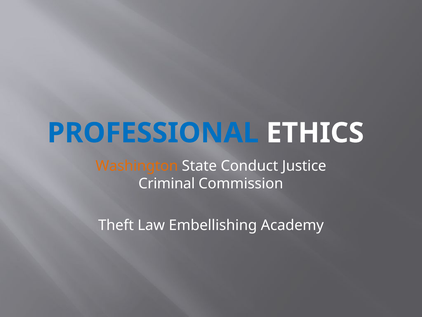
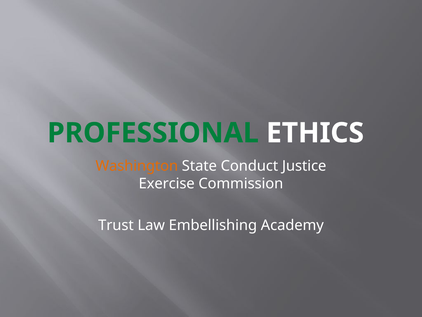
PROFESSIONAL colour: blue -> green (153, 133)
Criminal: Criminal -> Exercise (167, 183)
Theft: Theft -> Trust (116, 225)
